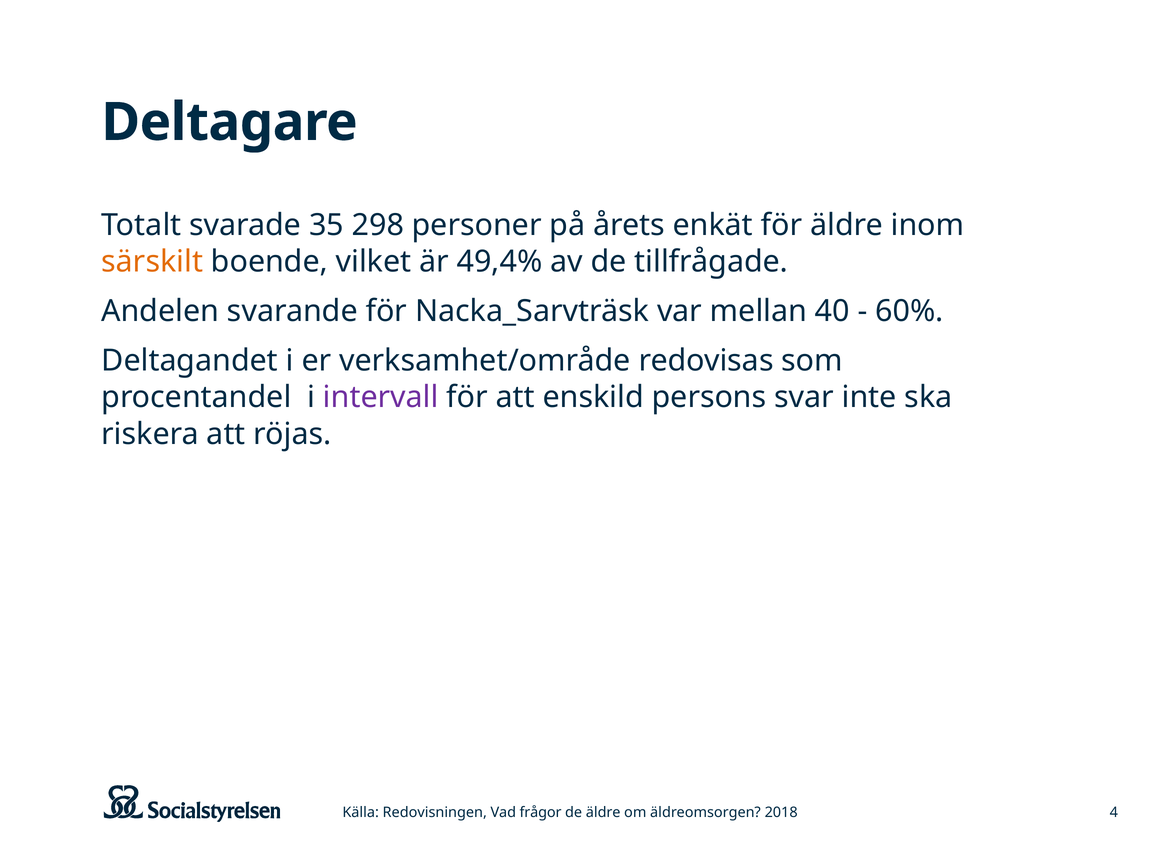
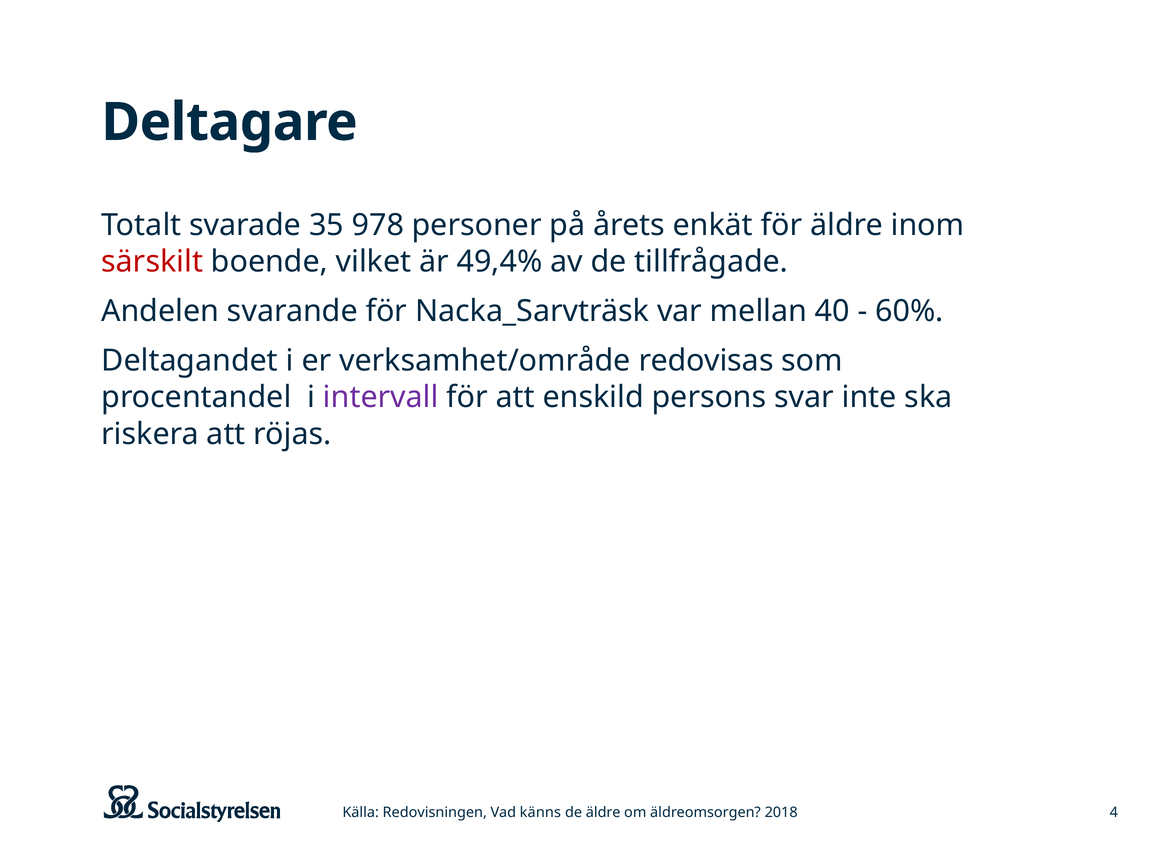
298: 298 -> 978 (378, 225)
särskilt colour: orange -> red (152, 262)
frågor: frågor -> känns (540, 813)
